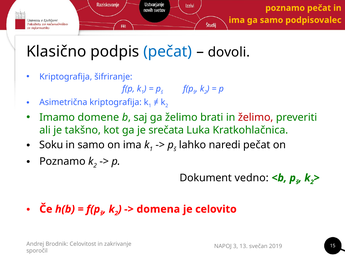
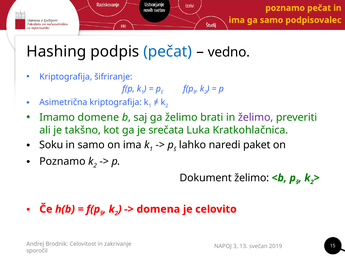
Klasično: Klasično -> Hashing (56, 52)
dovoli: dovoli -> vedno (229, 52)
želimo colour: red -> purple (256, 117)
naredi pečat: pečat -> paket (257, 145)
Dokument vedno: vedno -> želimo (252, 178)
